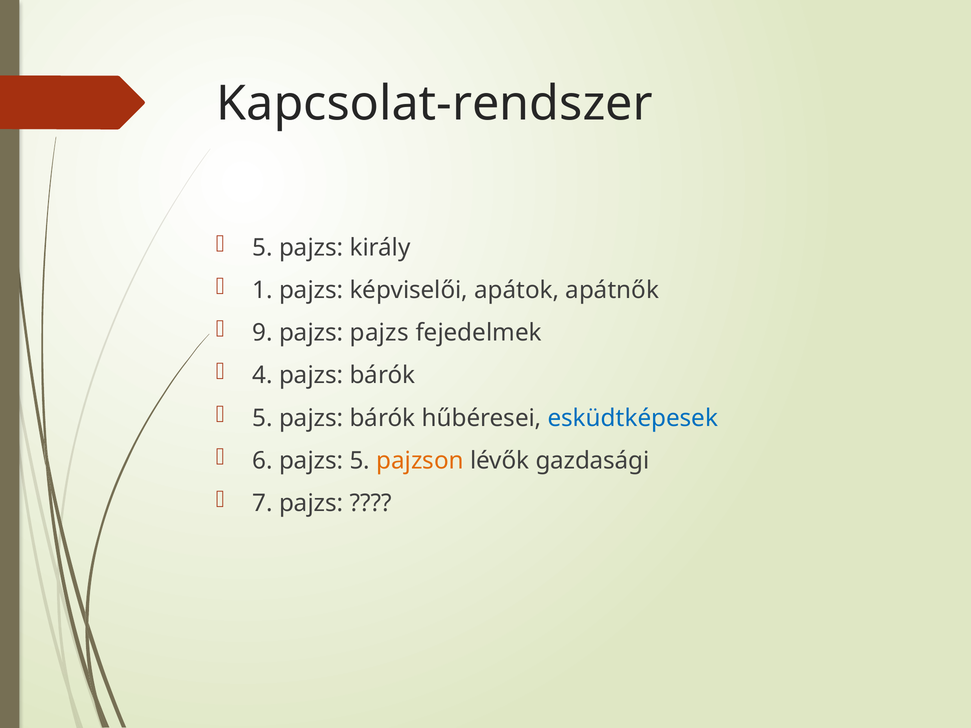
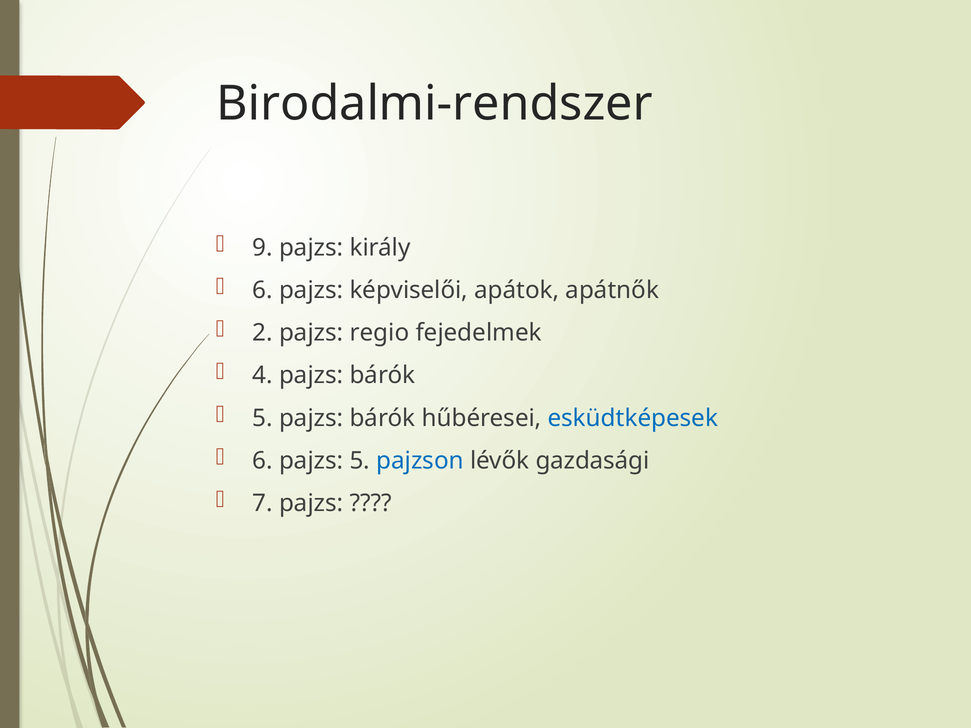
Kapcsolat-rendszer: Kapcsolat-rendszer -> Birodalmi-rendszer (435, 104)
5: 5 -> 9 (263, 248)
1: 1 -> 6 (263, 290)
9: 9 -> 2 (263, 333)
pajzs pajzs: pajzs -> regio (379, 333)
pajzson colour: orange -> blue (420, 461)
